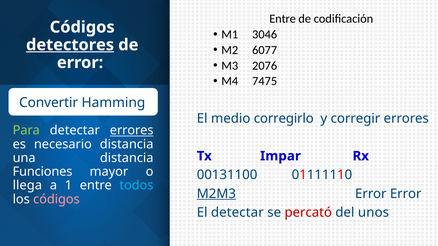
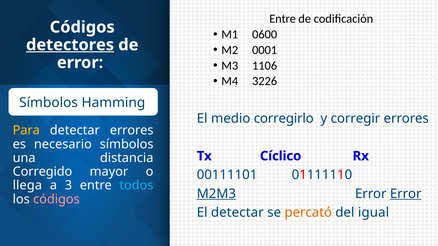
3046: 3046 -> 0600 (265, 35)
6077: 6077 -> 0001 (265, 50)
2076: 2076 -> 1106 (265, 66)
7475: 7475 -> 3226 (265, 81)
Convertir: Convertir -> Símbolos (49, 103)
Para colour: light green -> yellow (26, 131)
errores underline: present -> none (132, 131)
necesario distancia: distancia -> símbolos (127, 144)
Impar: Impar -> Cíclico (281, 156)
Funciones: Funciones -> Corregido (42, 172)
00131100: 00131100 -> 00111101 (227, 175)
1: 1 -> 3 (68, 186)
Error underline: none -> present (406, 194)
percató colour: red -> orange (308, 213)
unos: unos -> igual (374, 213)
